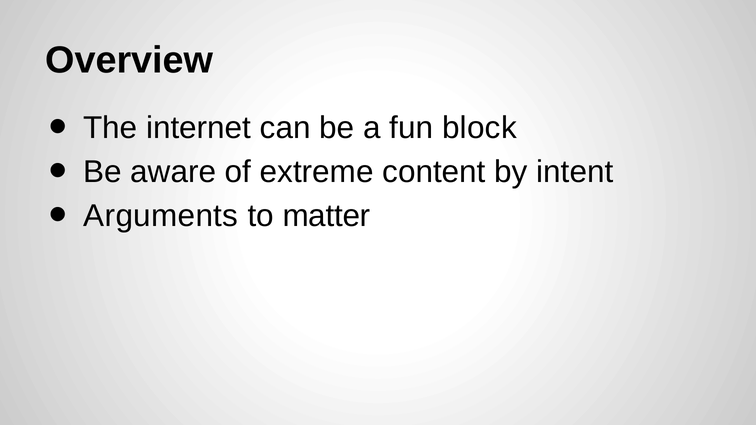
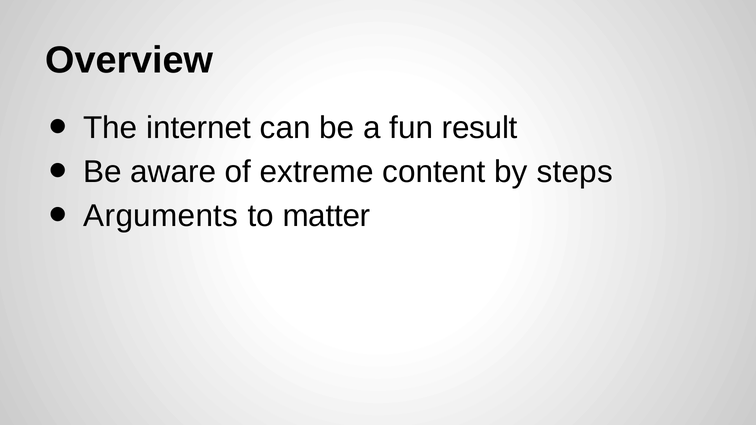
block: block -> result (480, 128)
intent: intent -> steps (575, 172)
